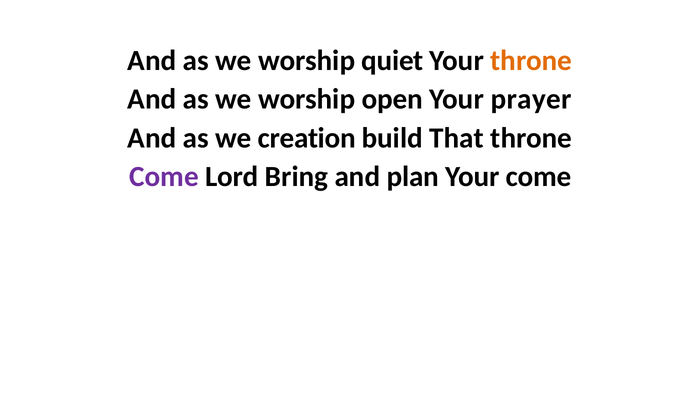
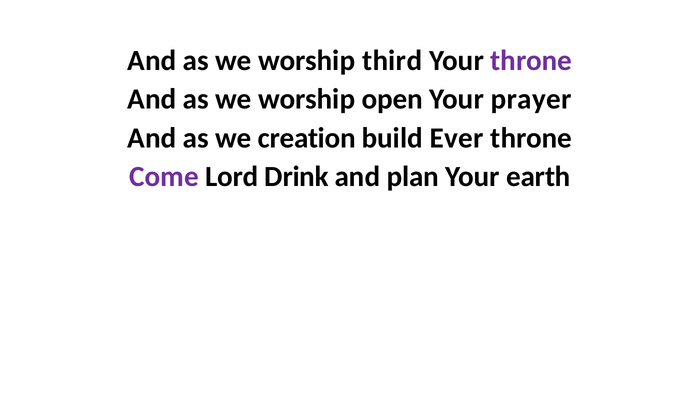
quiet: quiet -> third (392, 60)
throne colour: orange -> purple (531, 60)
That: That -> Ever (457, 138)
Bring: Bring -> Drink (297, 177)
Your come: come -> earth (538, 177)
